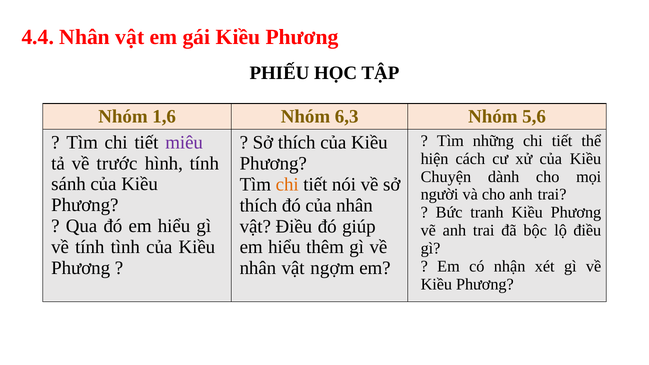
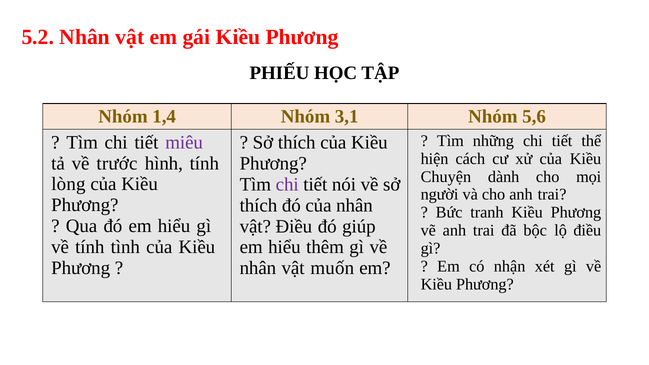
4.4: 4.4 -> 5.2 (38, 37)
1,6: 1,6 -> 1,4 (164, 117)
6,3: 6,3 -> 3,1 (347, 117)
sánh: sánh -> lòng (68, 184)
chi colour: orange -> purple (287, 184)
ngợm: ngợm -> muốn (332, 268)
